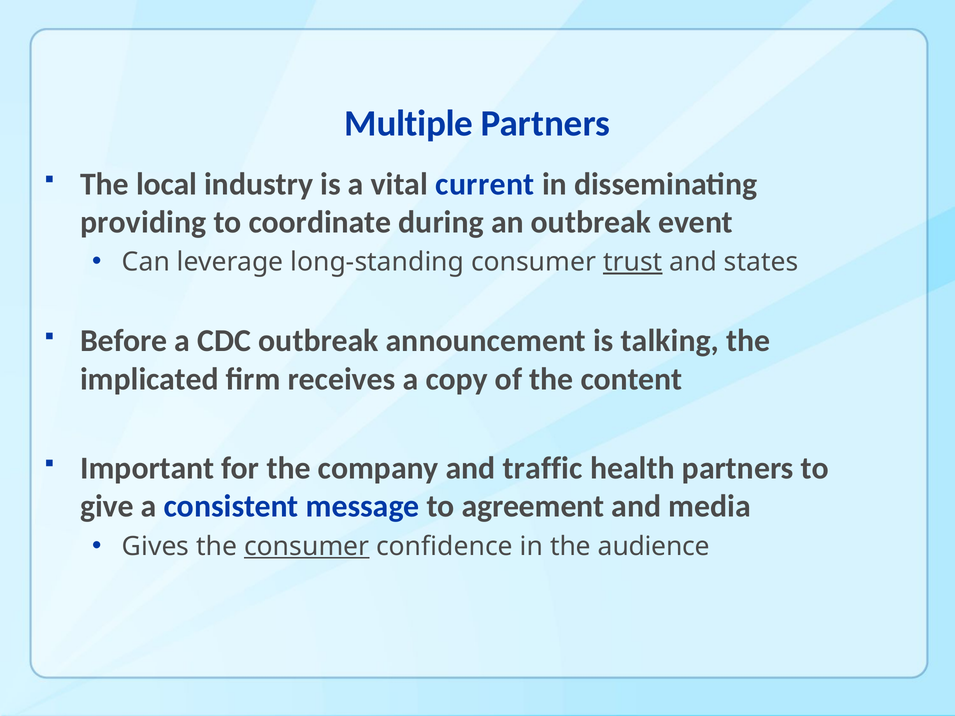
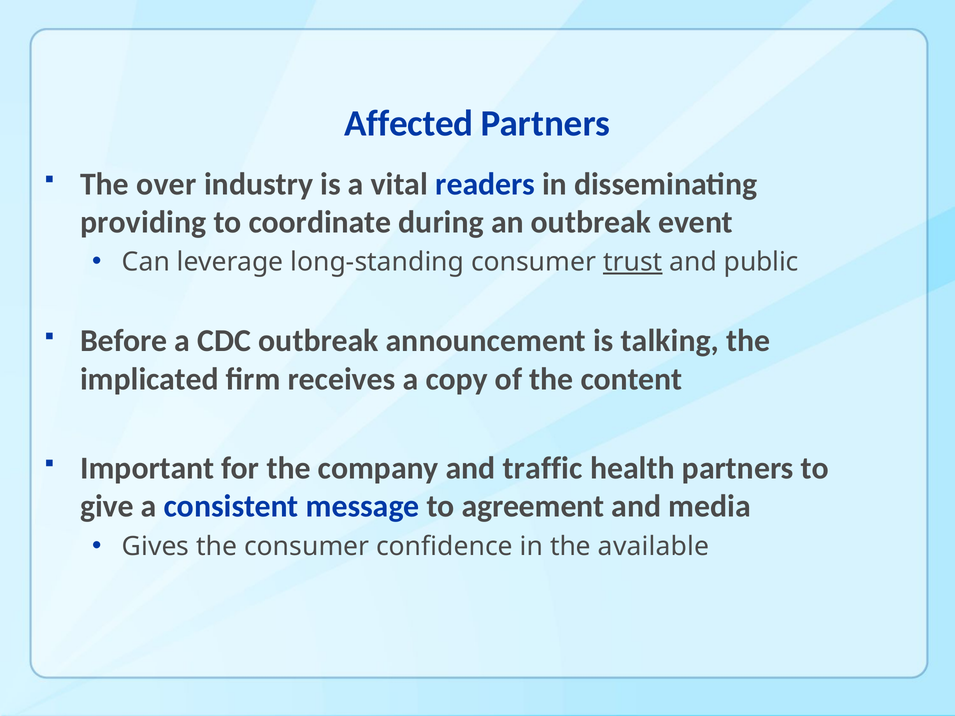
Multiple: Multiple -> Affected (409, 124)
local: local -> over (166, 184)
current: current -> readers (485, 184)
states: states -> public (761, 262)
consumer underline: present -> none (307, 547)
audience: audience -> available (654, 547)
